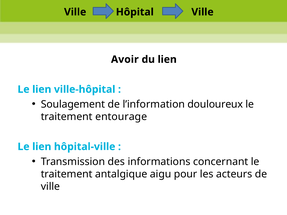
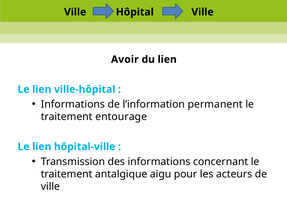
Soulagement: Soulagement -> Informations (73, 104)
douloureux: douloureux -> permanent (215, 104)
